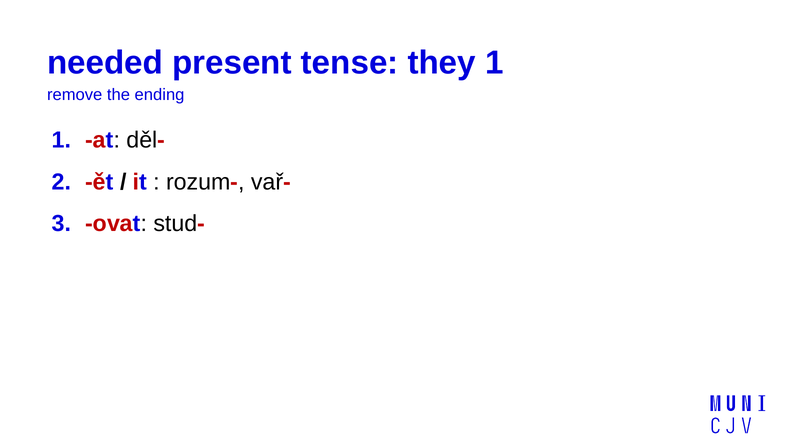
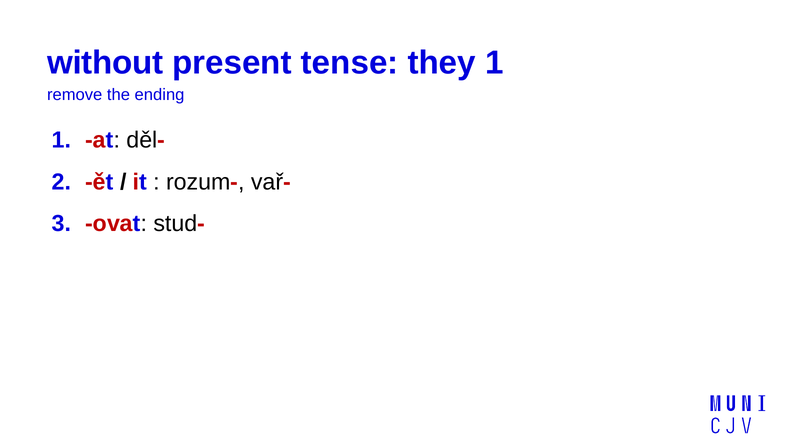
needed: needed -> without (105, 63)
